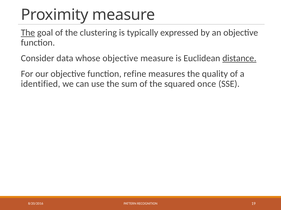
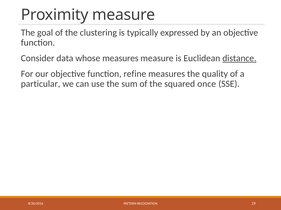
The underline: present -> none (28, 33)
whose objective: objective -> measures (120, 58)
identified: identified -> particular (41, 84)
